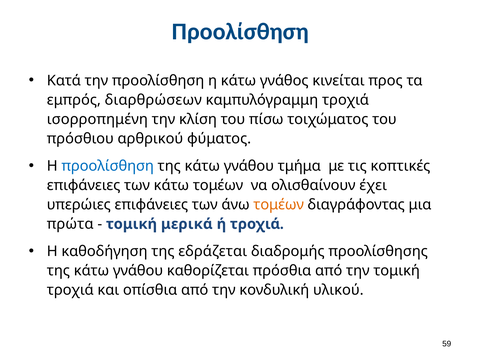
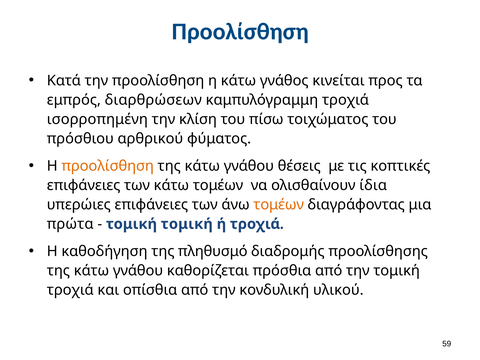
προολίσθηση colour: blue -> orange (108, 166)
τμήμα: τμήμα -> θέσεις (299, 166)
έχει: έχει -> ίδια (373, 185)
τομική μερικά: μερικά -> τομική (187, 224)
εδράζεται: εδράζεται -> πληθυσμό (213, 251)
